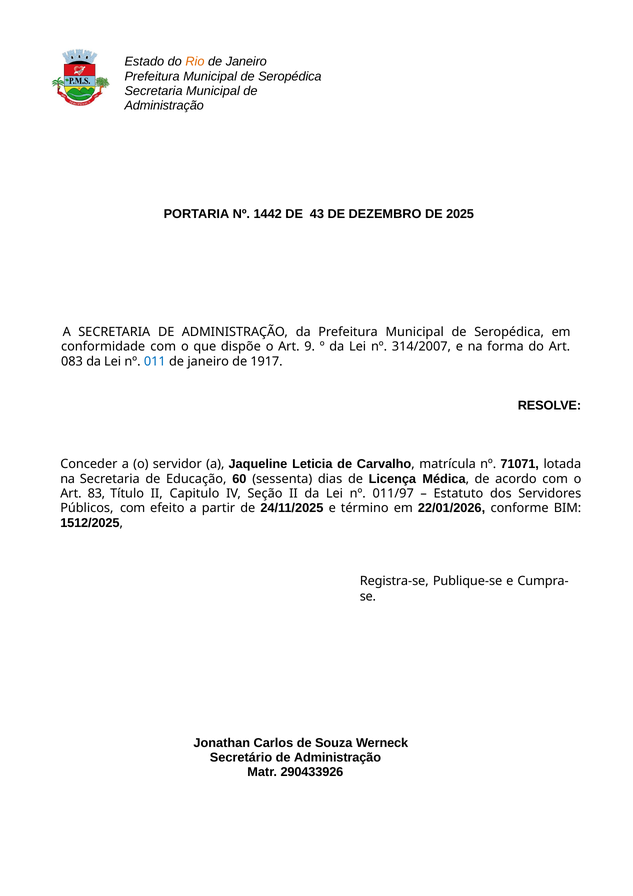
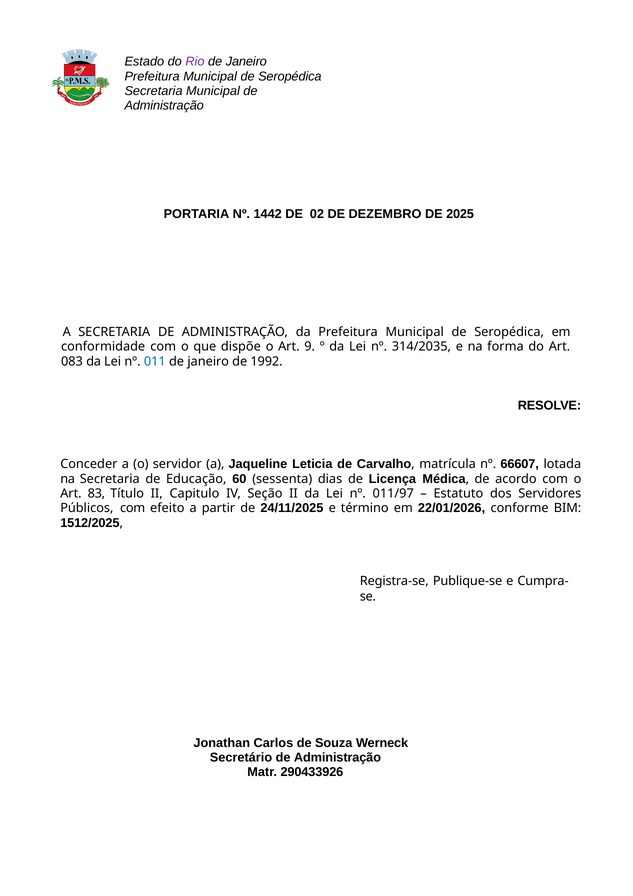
Rio colour: orange -> purple (195, 62)
43: 43 -> 02 (317, 214)
314/2007: 314/2007 -> 314/2035 (421, 347)
1917: 1917 -> 1992 (267, 361)
71071: 71071 -> 66607 (520, 464)
